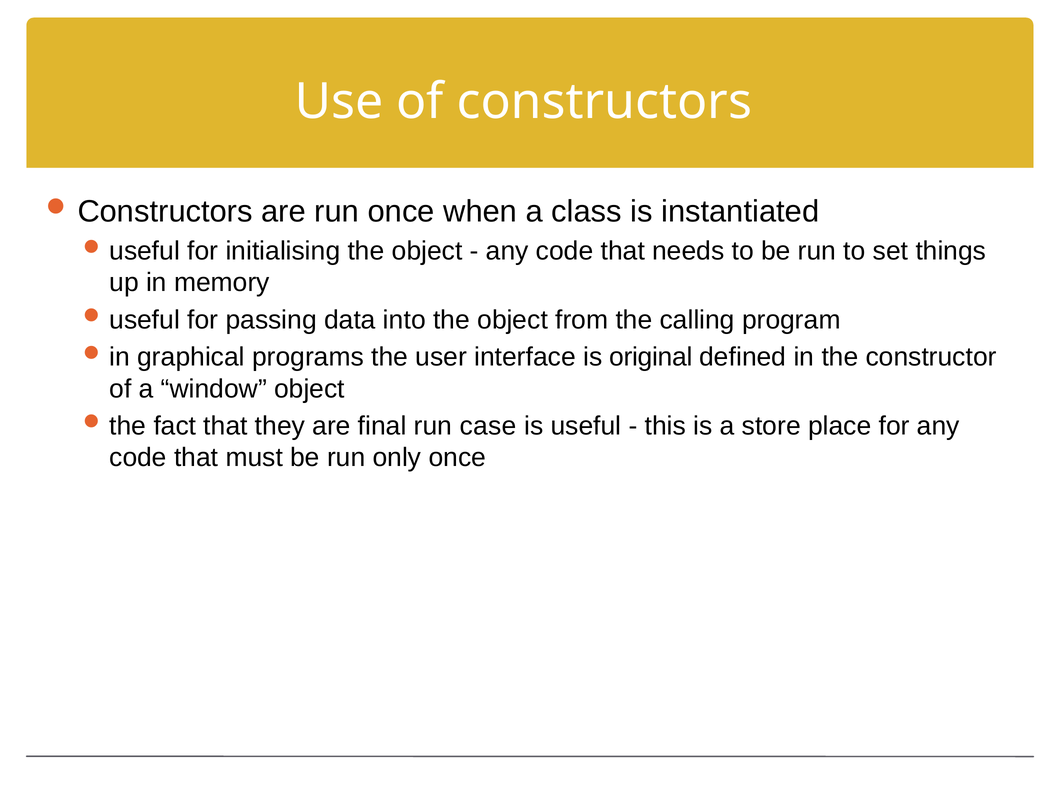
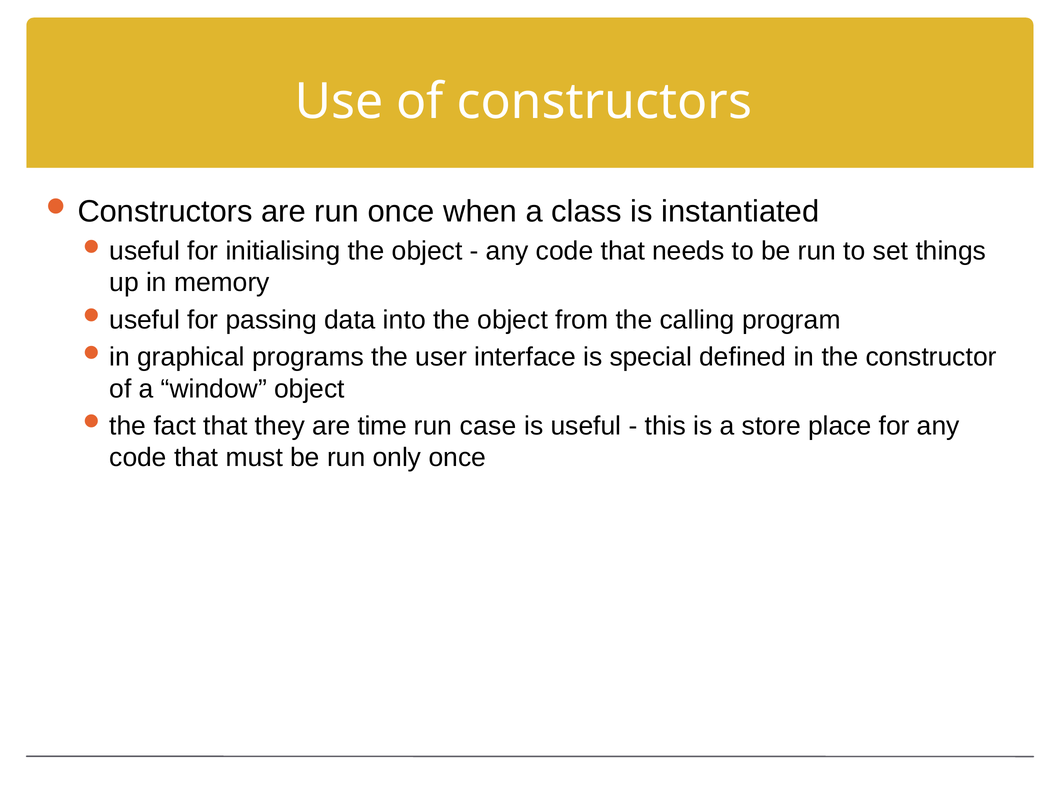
original: original -> special (651, 357)
final: final -> time (382, 426)
